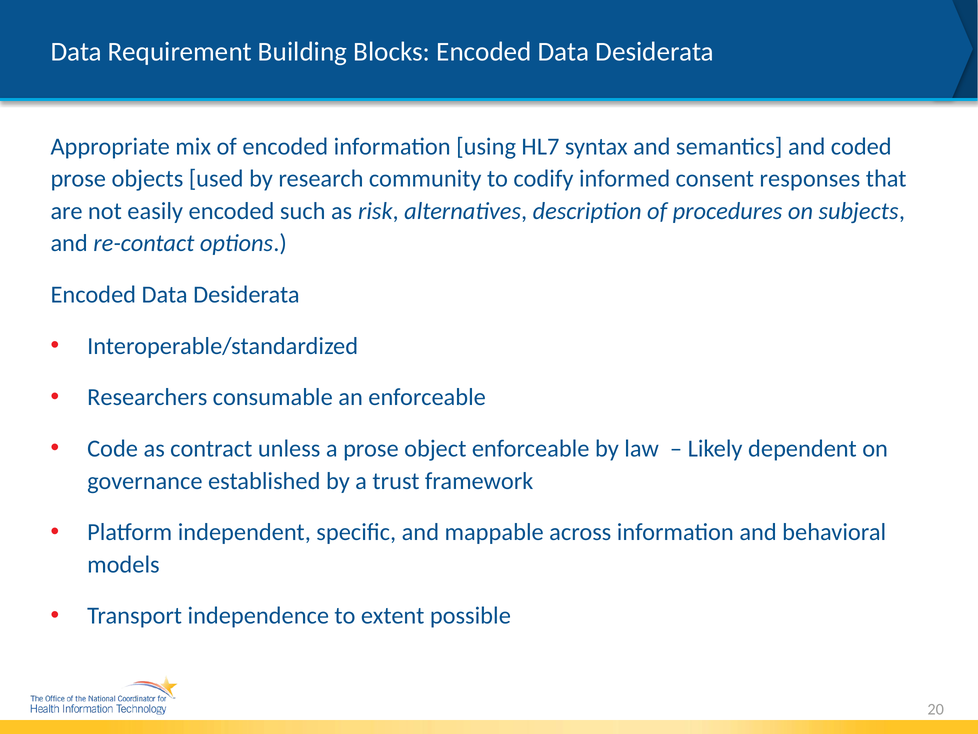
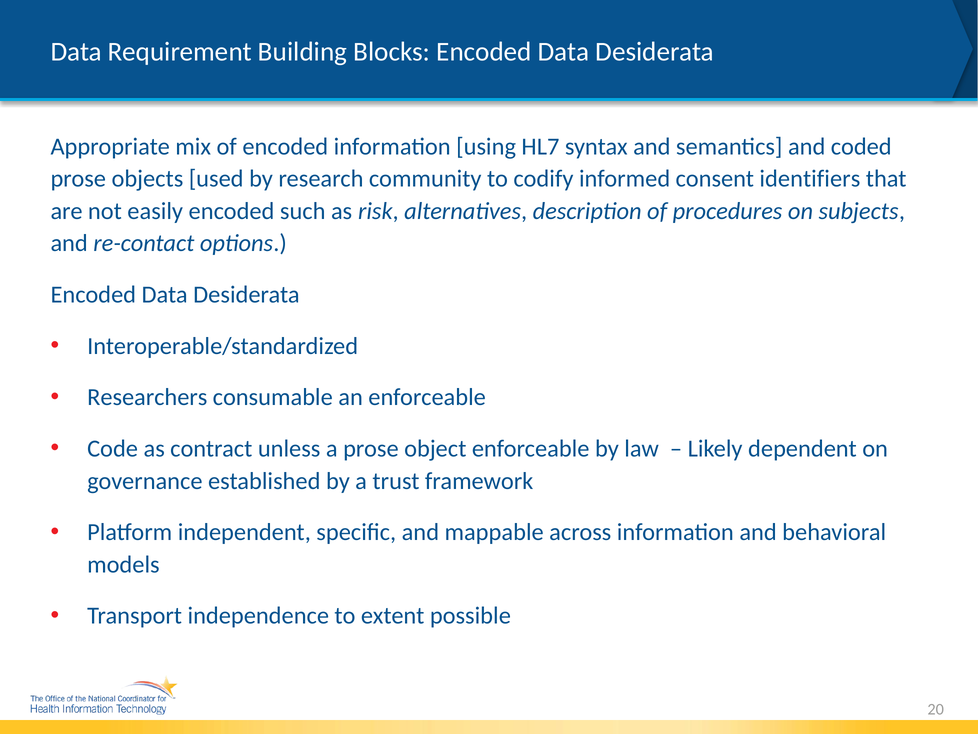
responses: responses -> identifiers (810, 179)
